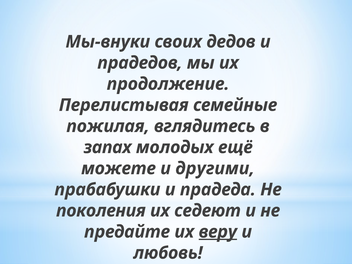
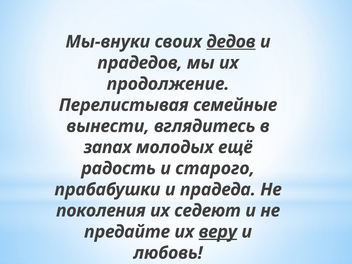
дедов underline: none -> present (231, 42)
пожилая: пожилая -> вынести (108, 126)
можете: можете -> радость (118, 168)
другими: другими -> старого (215, 168)
